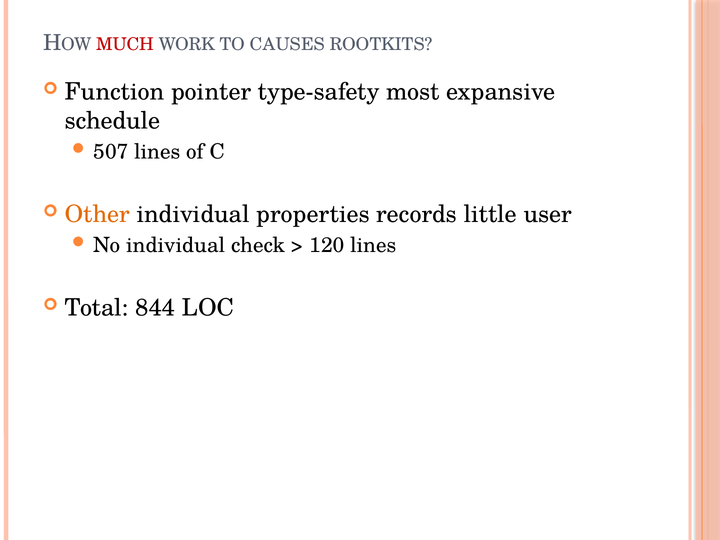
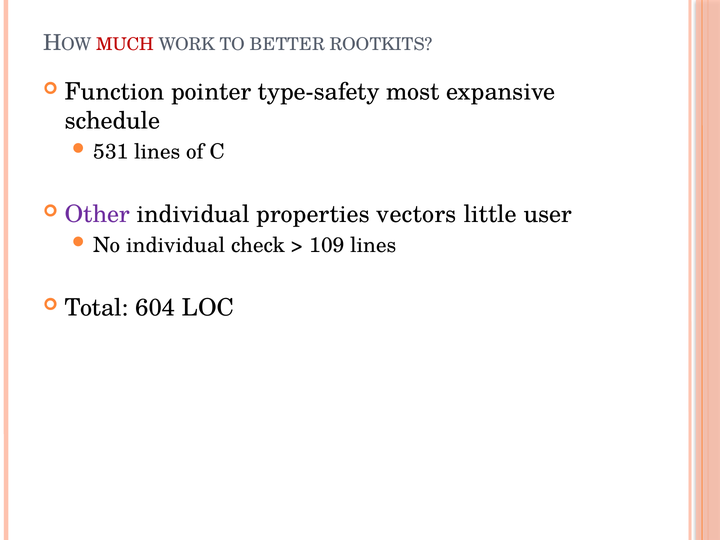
CAUSES: CAUSES -> BETTER (287, 44)
507: 507 -> 531 (111, 152)
Other colour: orange -> purple (97, 214)
records: records -> vectors (417, 214)
120: 120 -> 109 (327, 245)
844: 844 -> 604 (155, 308)
